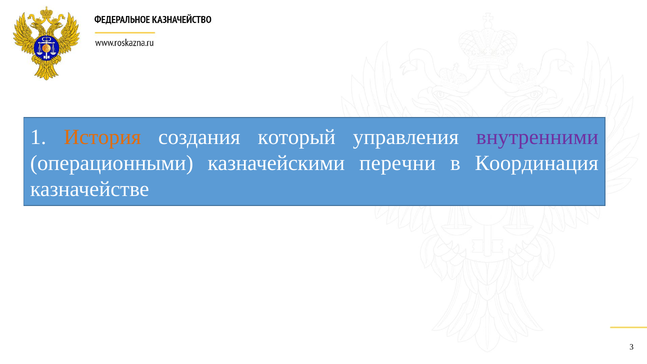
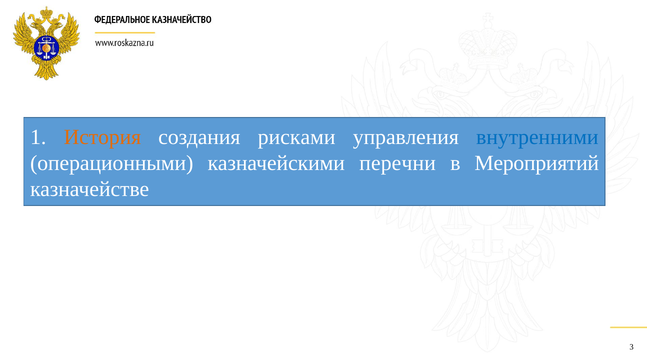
который: который -> рисками (297, 137)
внутренними colour: purple -> blue (537, 137)
Координация: Координация -> Мероприятий (537, 163)
